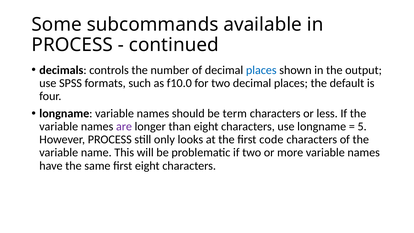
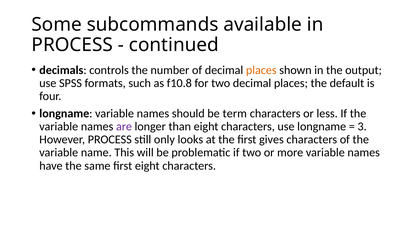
places colour: blue -> orange (261, 70)
f10.0: f10.0 -> f10.8 (179, 83)
5: 5 -> 3 (362, 126)
code: code -> gives (271, 140)
